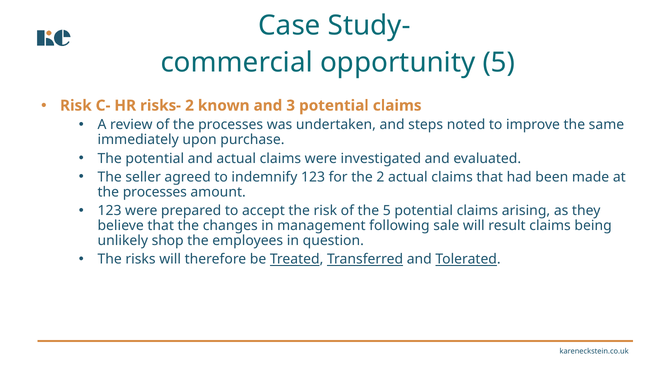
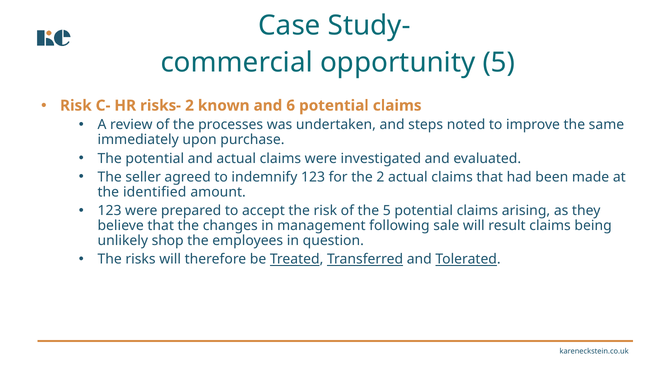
3: 3 -> 6 (291, 106)
processes: processes -> identified (155, 192)
